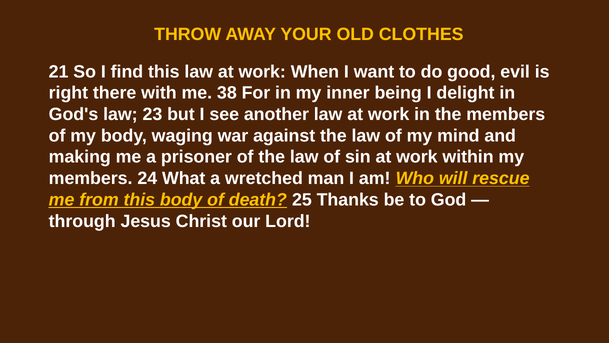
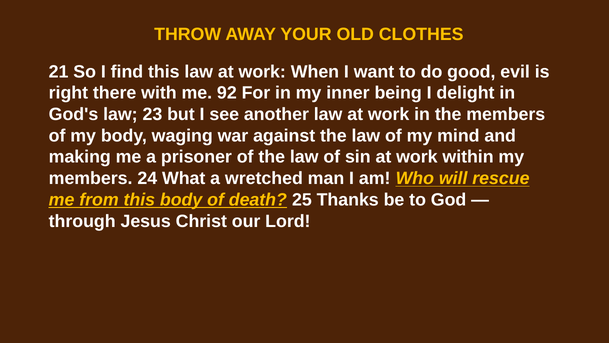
38: 38 -> 92 (227, 93)
